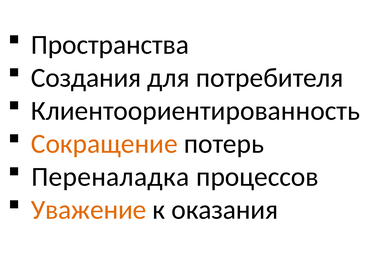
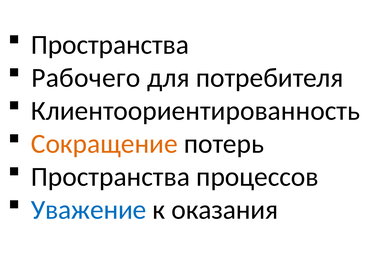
Создания: Создания -> Рабочего (86, 78)
Переналадка: Переналадка -> Пространства (110, 177)
Уважение colour: orange -> blue (89, 210)
